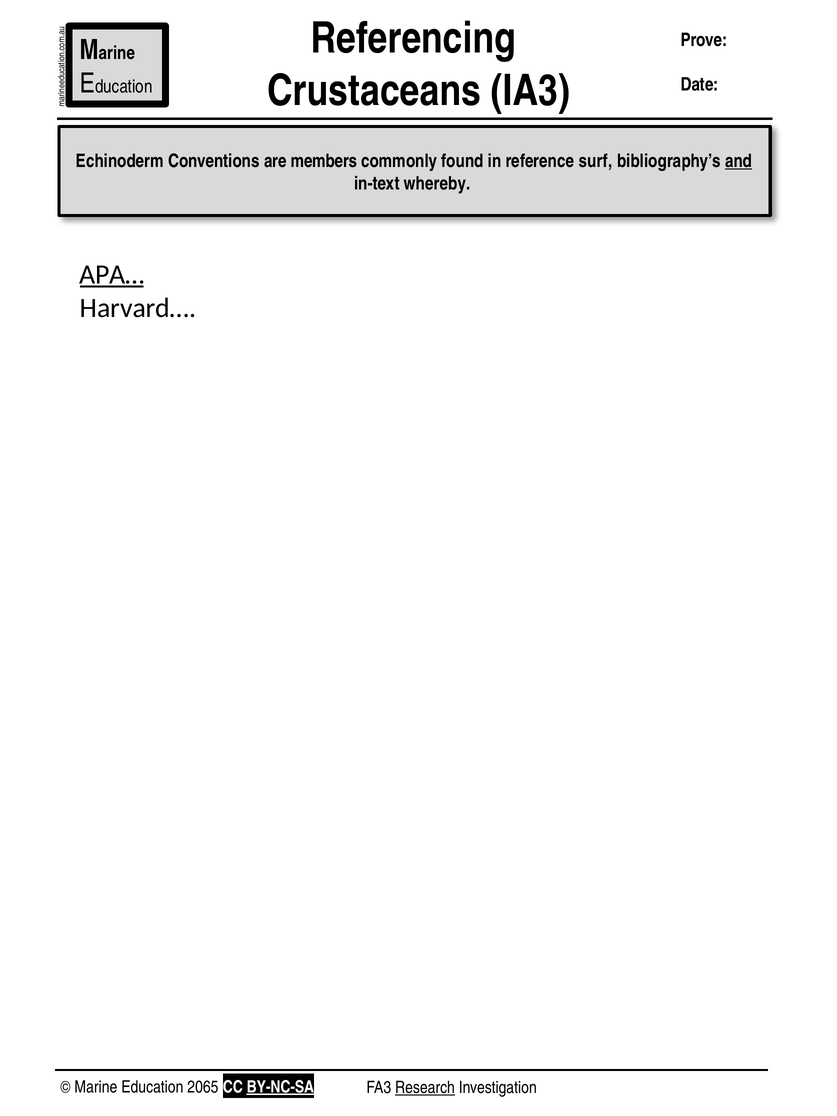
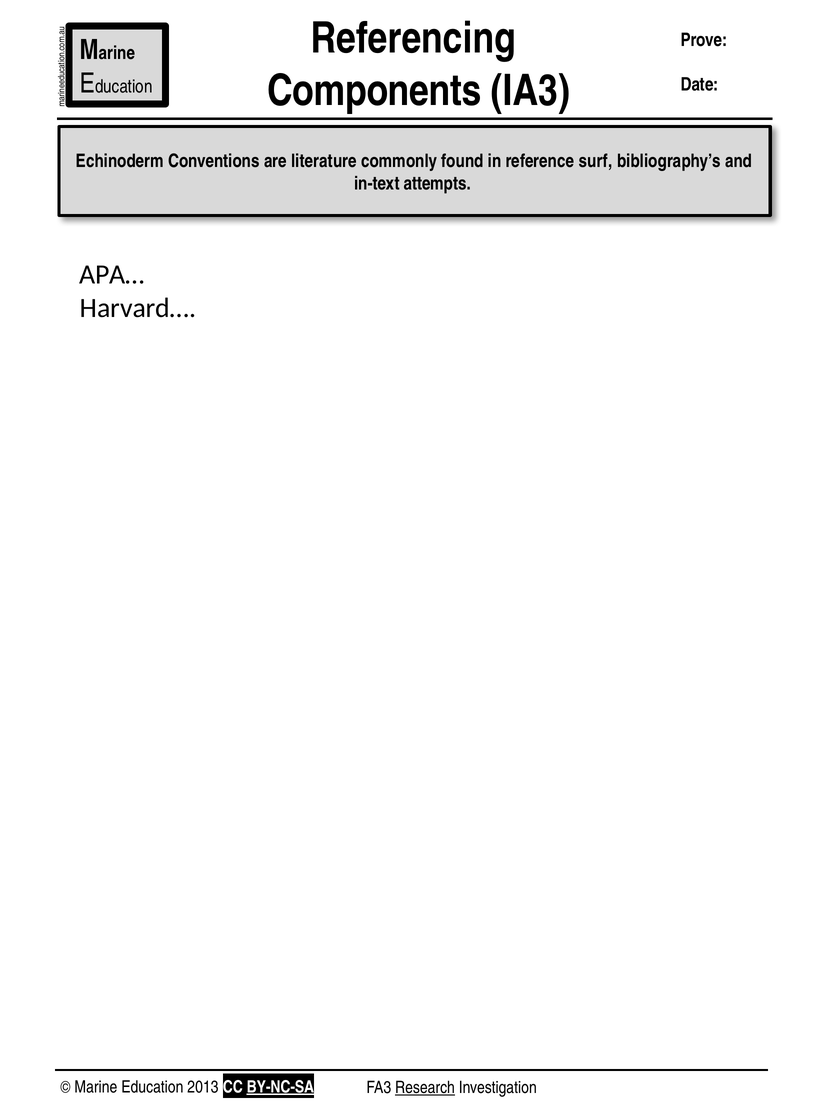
Crustaceans: Crustaceans -> Components (374, 91)
members: members -> literature (324, 161)
and underline: present -> none (739, 161)
whereby: whereby -> attempts (437, 183)
APA… underline: present -> none (112, 275)
2065: 2065 -> 2013 (203, 1087)
